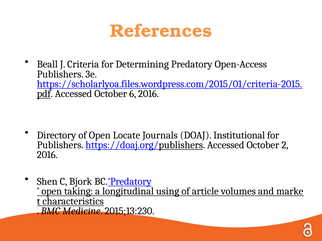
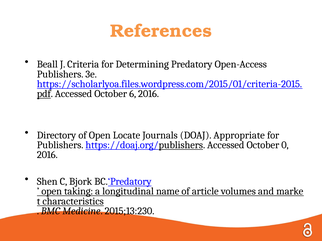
Institutional: Institutional -> Appropriate (239, 135)
2: 2 -> 0 (285, 145)
using: using -> name (168, 192)
